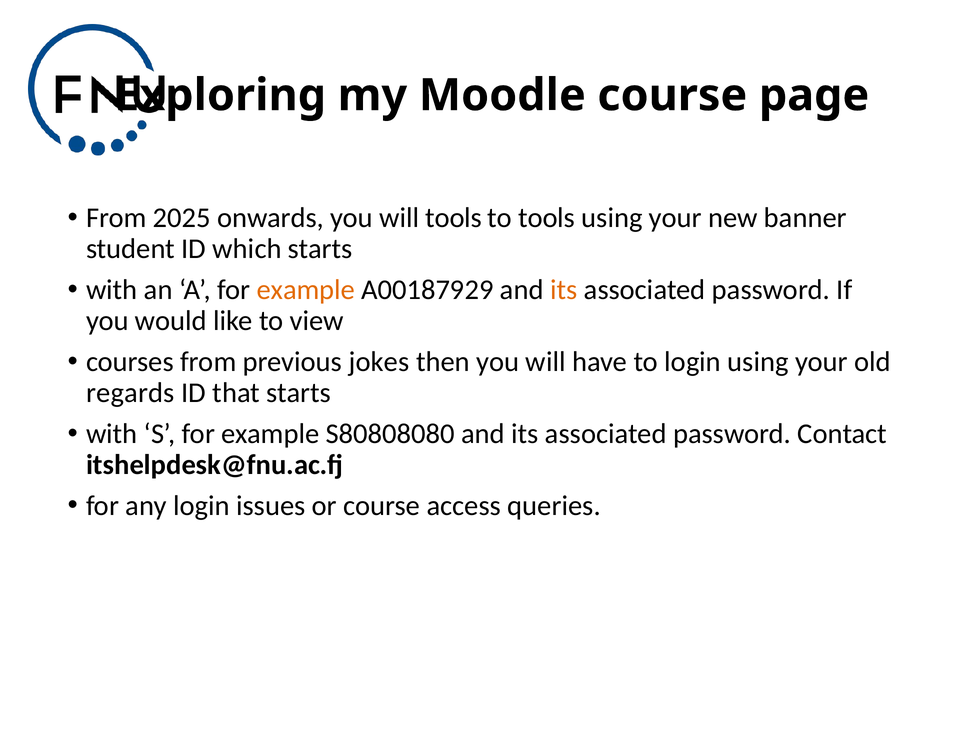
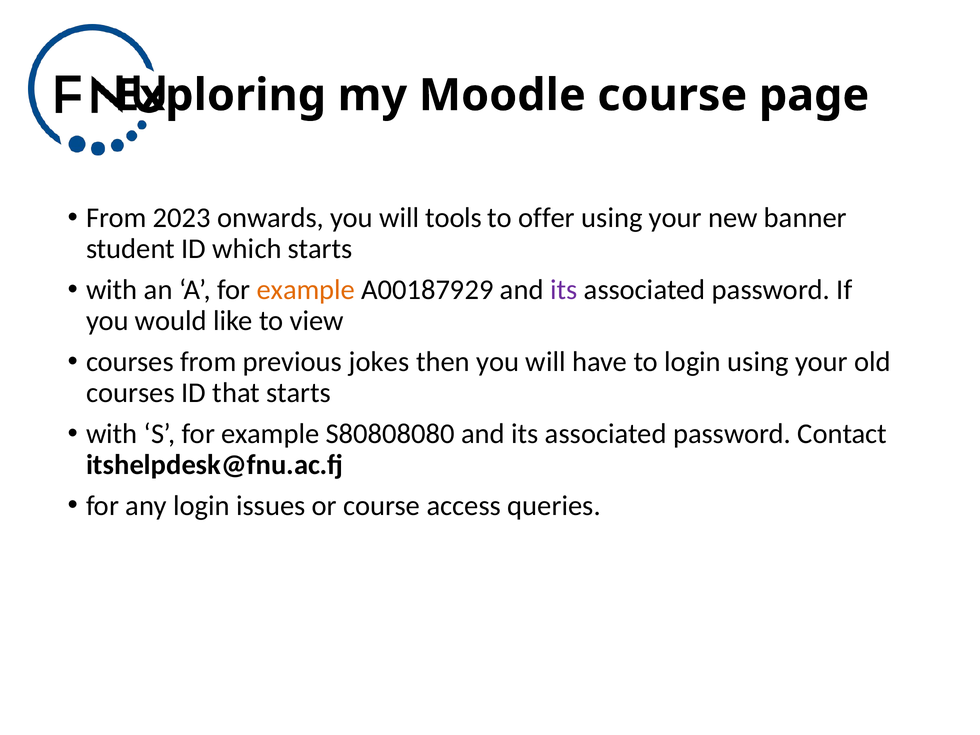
2025: 2025 -> 2023 (182, 218)
to tools: tools -> offer (547, 218)
its colour: orange -> purple (564, 290)
regards: regards -> courses (130, 393)
